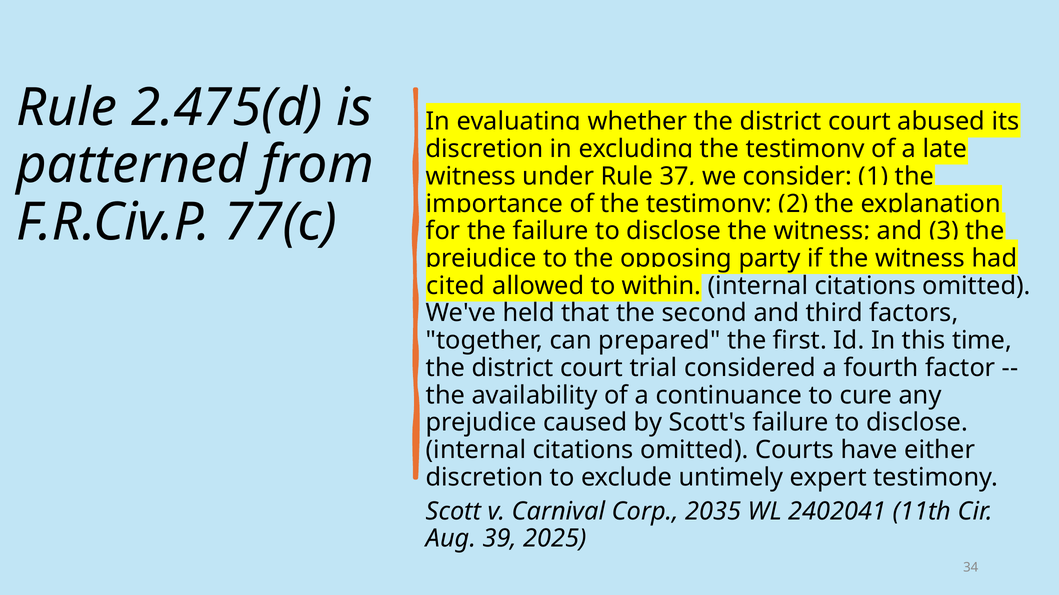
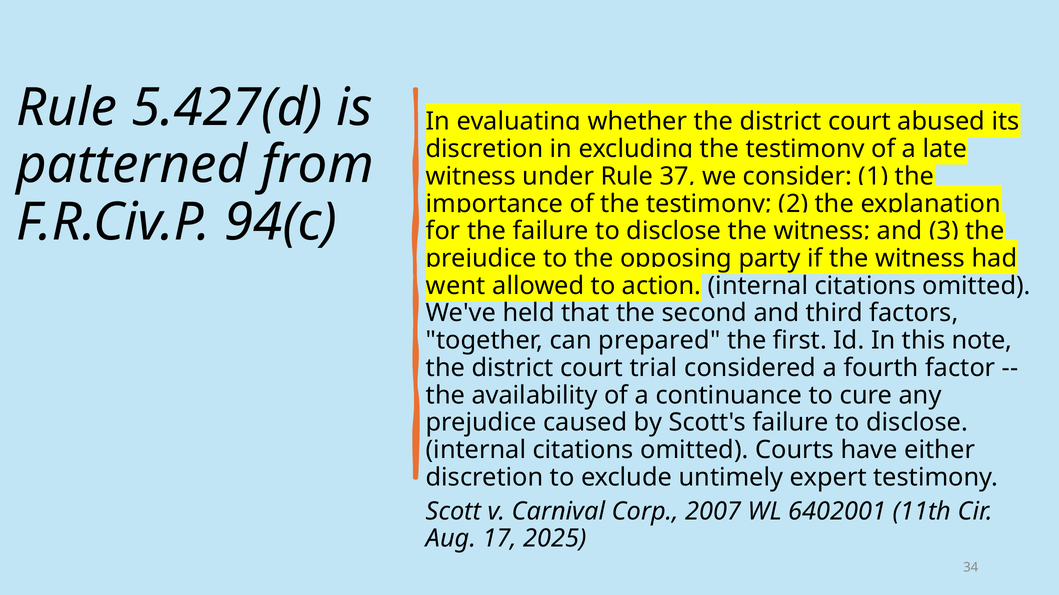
2.475(d: 2.475(d -> 5.427(d (227, 108)
77(c: 77(c -> 94(c (281, 222)
cited: cited -> went (456, 286)
within: within -> action (661, 286)
time: time -> note (982, 341)
2035: 2035 -> 2007 (713, 512)
2402041: 2402041 -> 6402001 (837, 512)
39: 39 -> 17 (500, 539)
